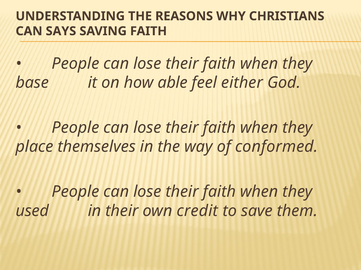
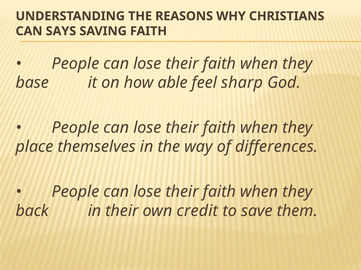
either: either -> sharp (242, 83)
conformed: conformed -> differences (277, 147)
used: used -> back (32, 211)
